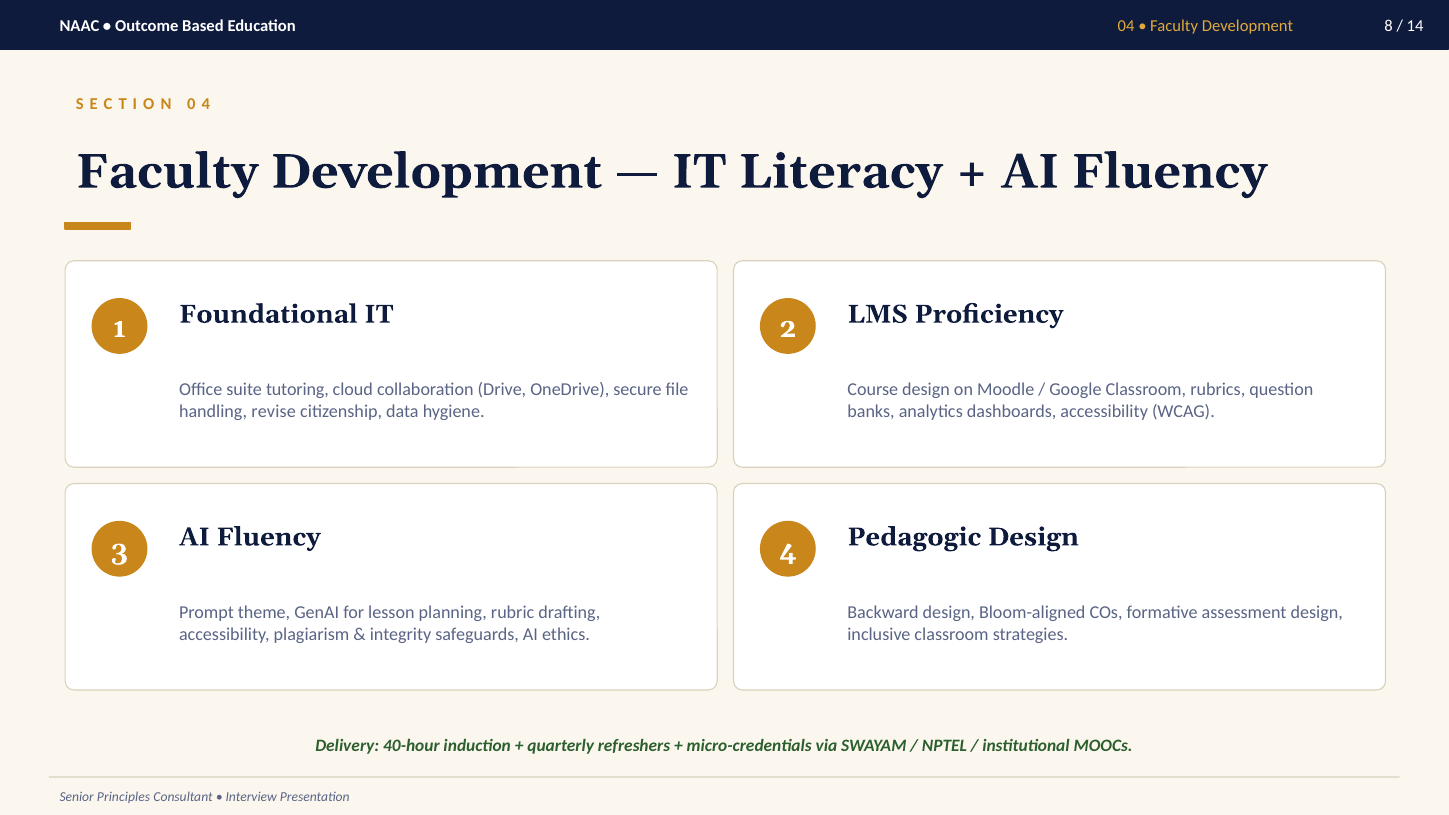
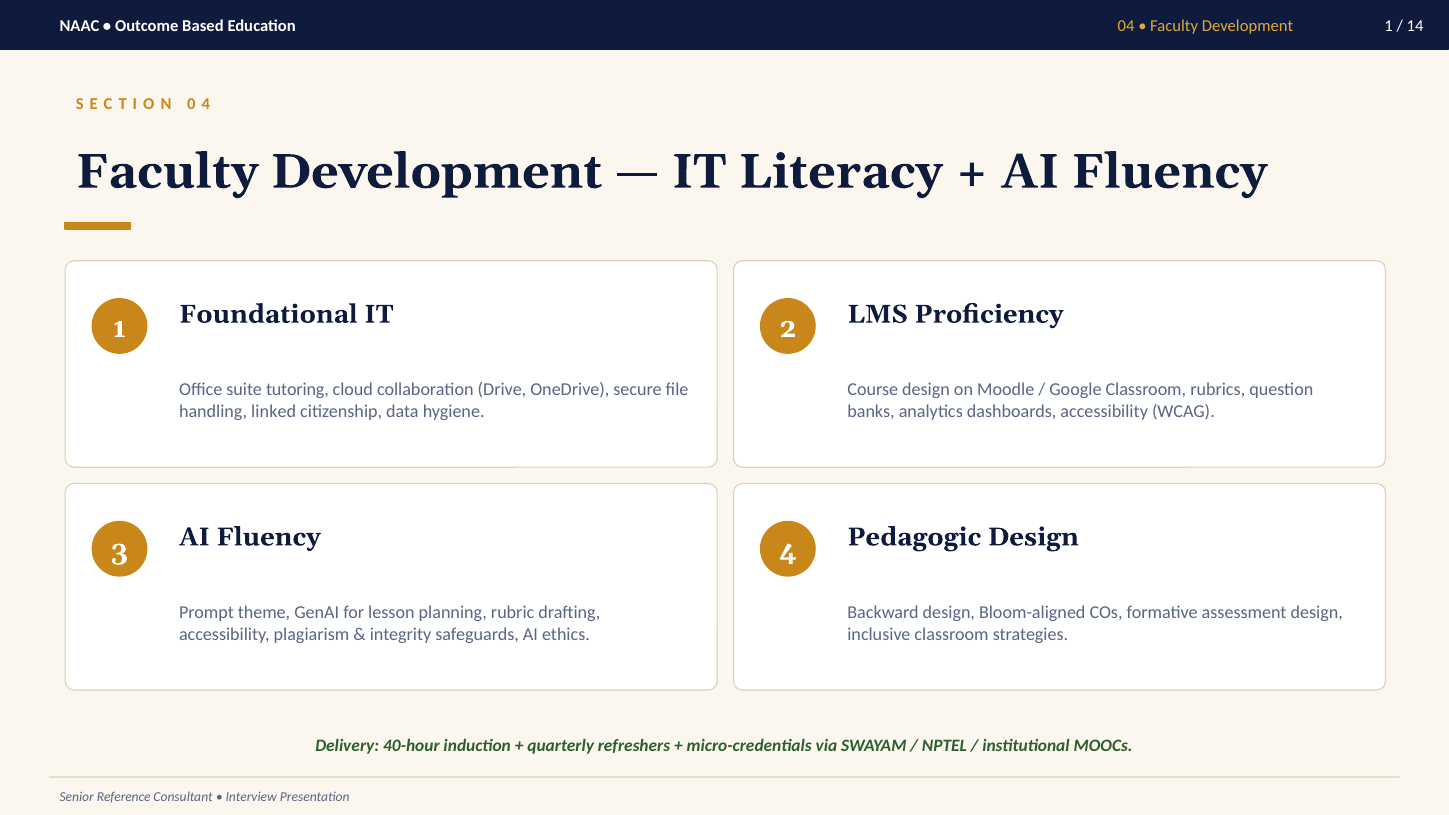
Development 8: 8 -> 1 (1389, 26)
revise: revise -> linked (274, 411)
Principles: Principles -> Reference (124, 797)
